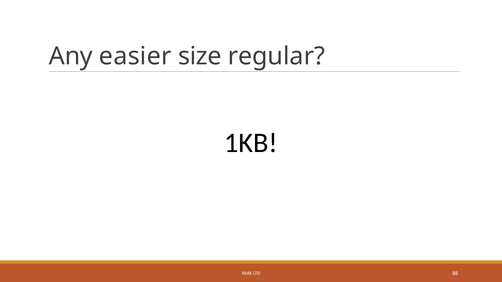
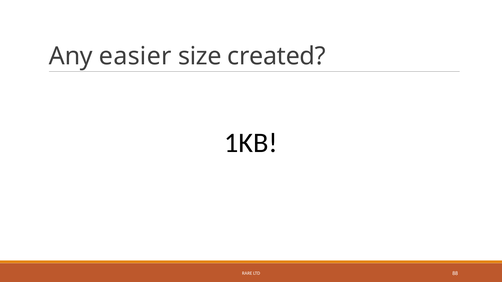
regular: regular -> created (276, 56)
